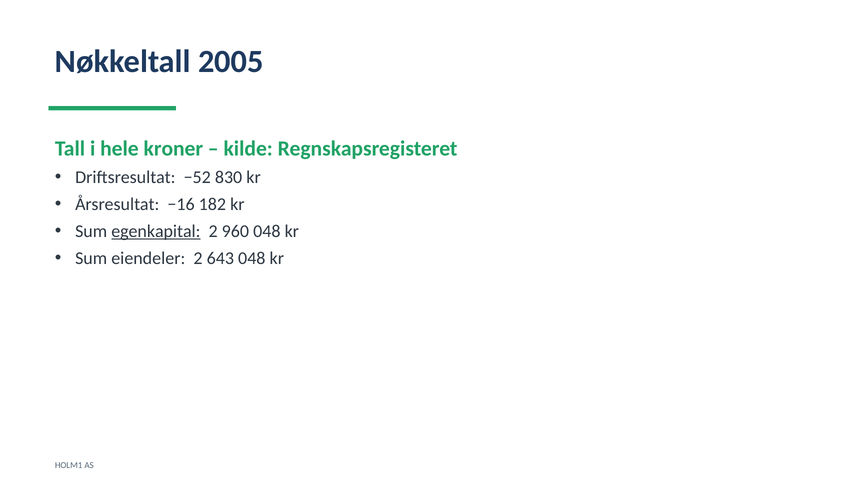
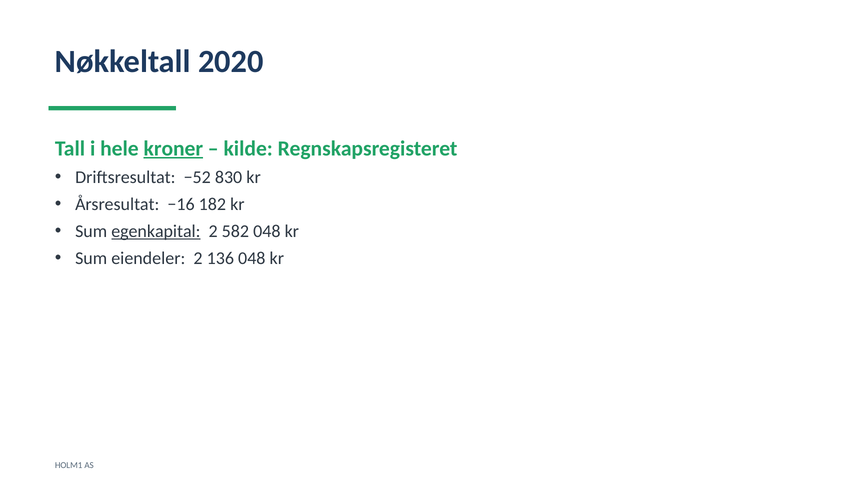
2005: 2005 -> 2020 (231, 62)
kroner underline: none -> present (173, 149)
960: 960 -> 582 (235, 231)
643: 643 -> 136 (220, 258)
